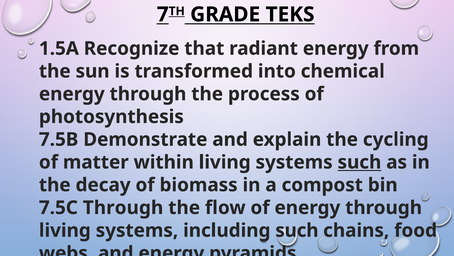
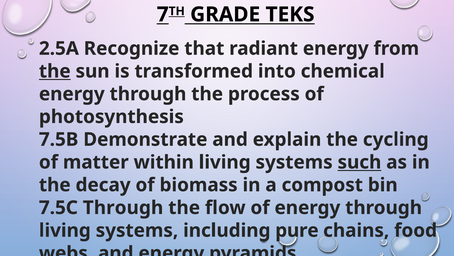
1.5A: 1.5A -> 2.5A (59, 48)
the underline: none -> present (55, 71)
including such: such -> pure (297, 230)
